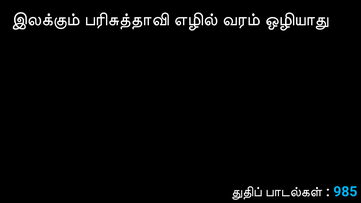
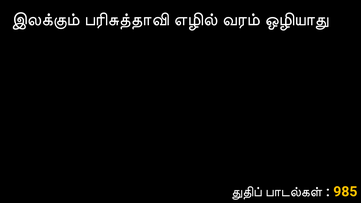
985 colour: light blue -> yellow (345, 192)
